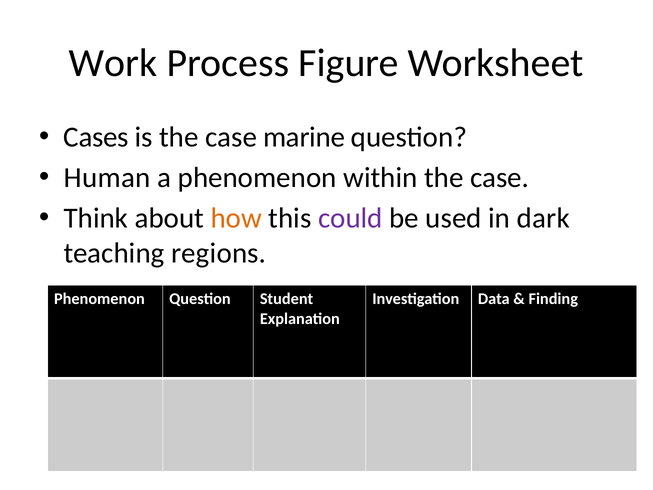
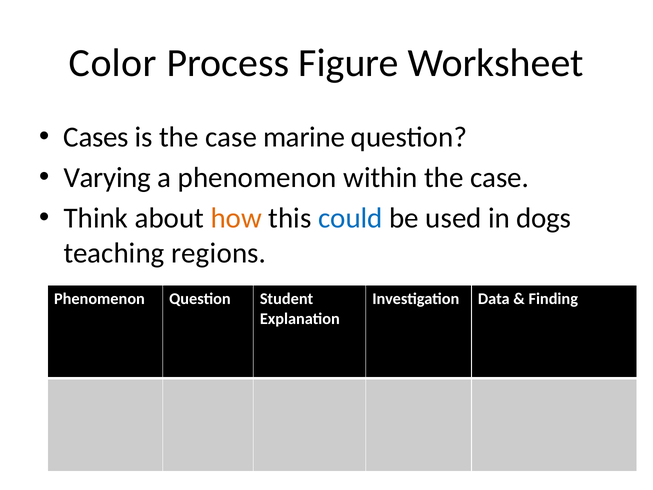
Work: Work -> Color (113, 63)
Human: Human -> Varying (107, 178)
could colour: purple -> blue (350, 218)
dark: dark -> dogs (544, 218)
